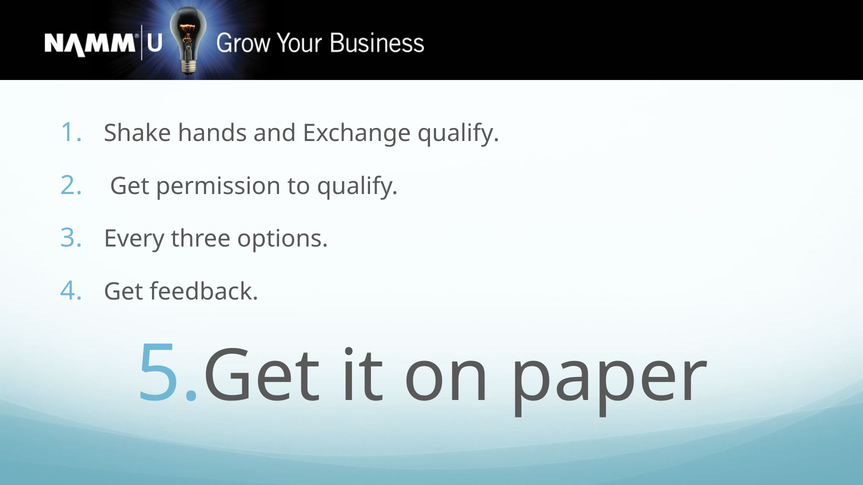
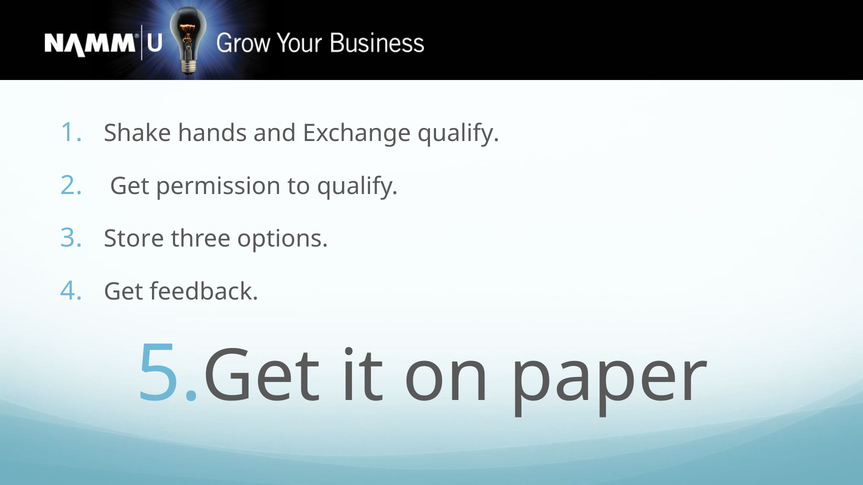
Every: Every -> Store (134, 239)
